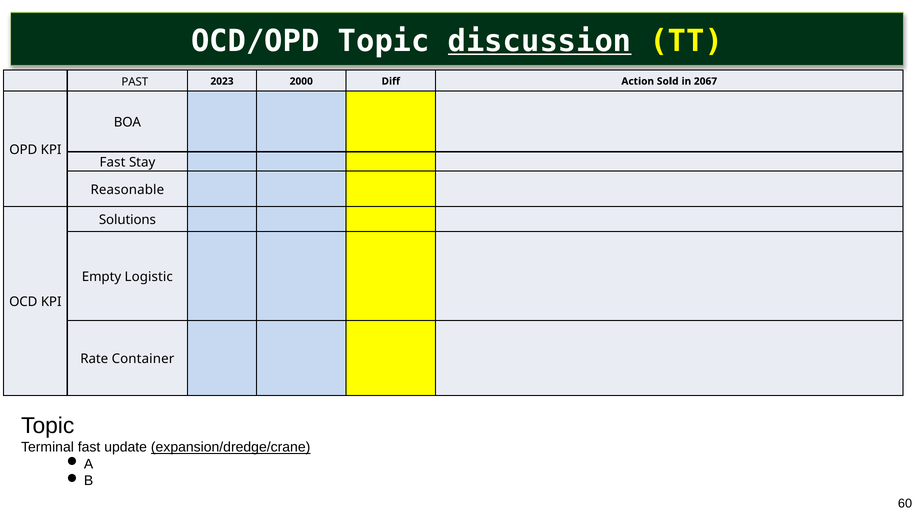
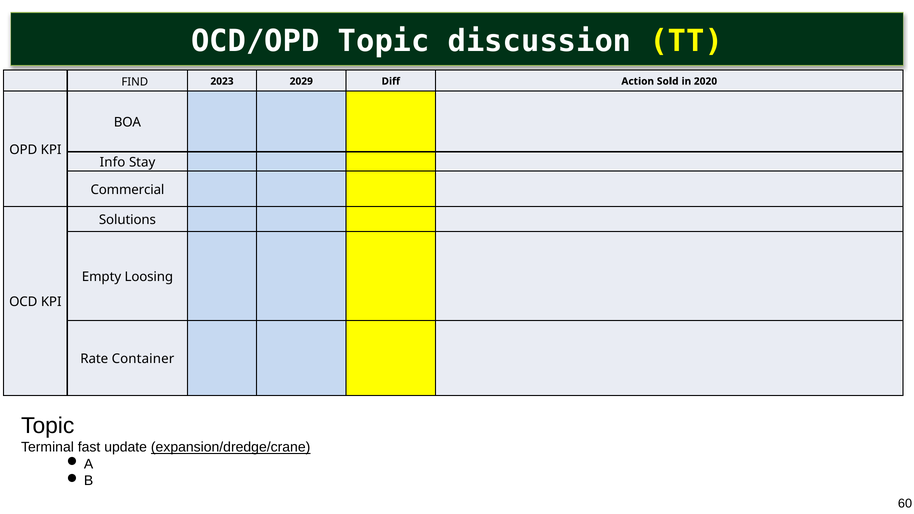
discussion underline: present -> none (540, 41)
PAST: PAST -> FIND (135, 82)
2000: 2000 -> 2029 (301, 81)
2067: 2067 -> 2020 (705, 81)
Fast: Fast -> Info (113, 163)
Reasonable: Reasonable -> Commercial (127, 190)
Logistic: Logistic -> Loosing (149, 277)
